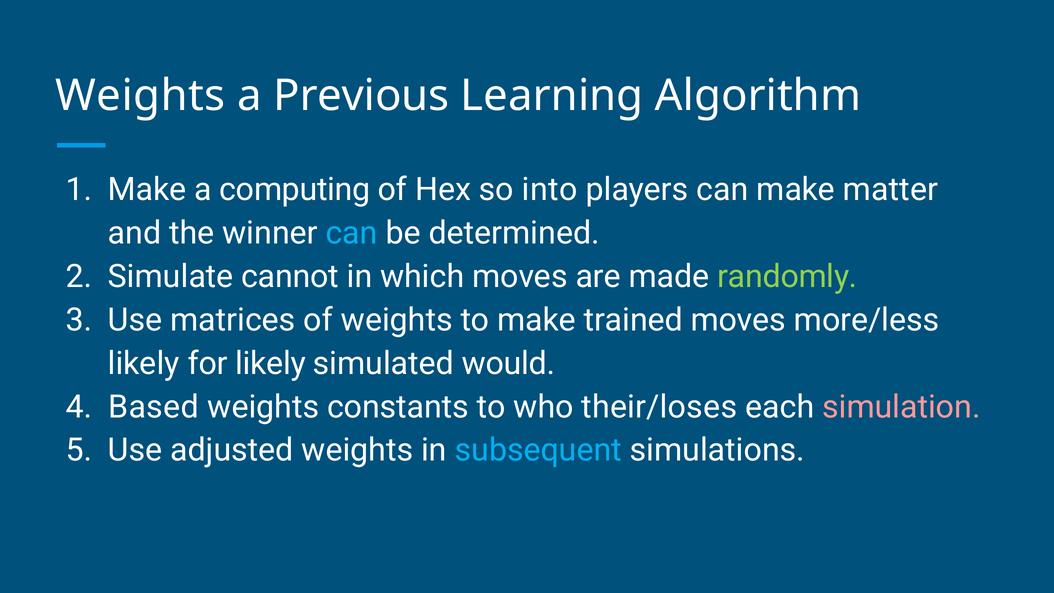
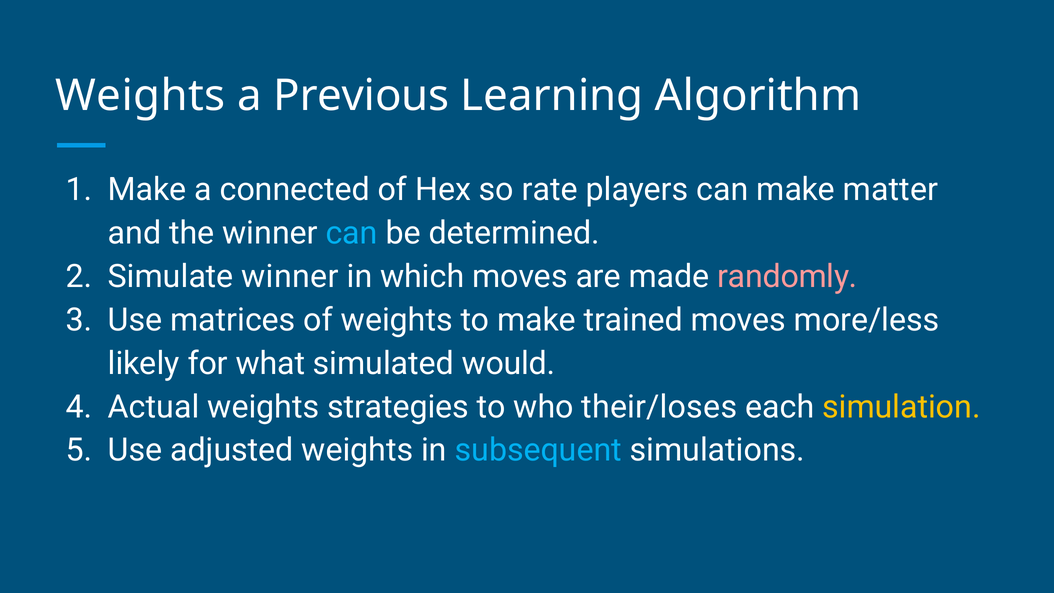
computing: computing -> connected (295, 190)
into: into -> rate (550, 190)
Simulate cannot: cannot -> winner (290, 276)
randomly colour: light green -> pink (787, 276)
for likely: likely -> what (270, 363)
Based: Based -> Actual (154, 407)
constants: constants -> strategies (398, 407)
simulation colour: pink -> yellow (901, 407)
